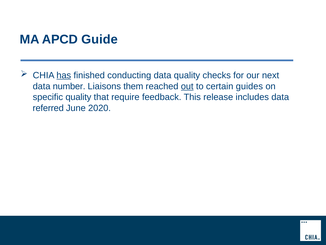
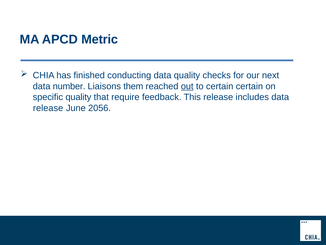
Guide: Guide -> Metric (100, 39)
has underline: present -> none (64, 75)
certain guides: guides -> certain (249, 86)
referred: referred -> release (48, 108)
2020: 2020 -> 2056 (100, 108)
